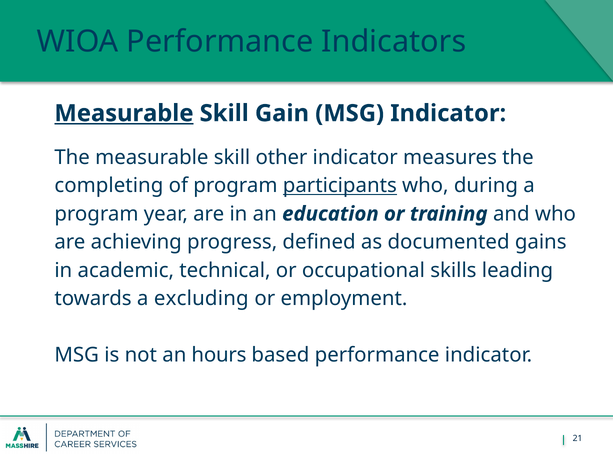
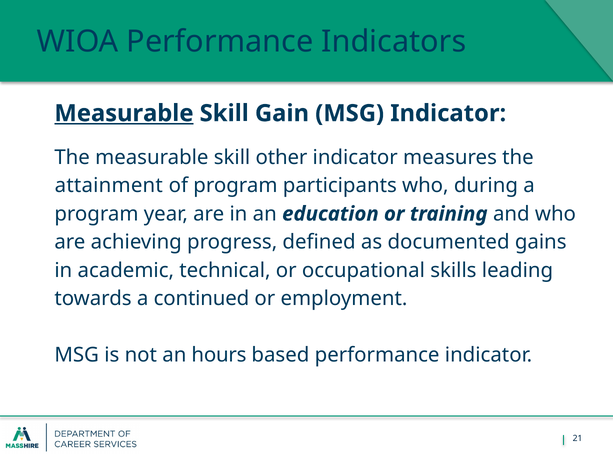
completing: completing -> attainment (109, 186)
participants underline: present -> none (340, 186)
excluding: excluding -> continued (201, 298)
